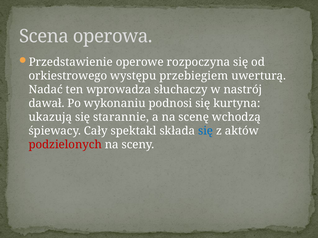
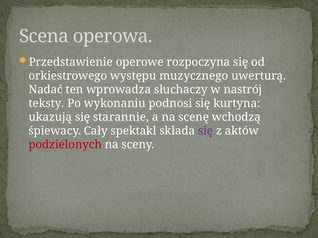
przebiegiem: przebiegiem -> muzycznego (194, 76)
dawał: dawał -> teksty (46, 104)
się colour: blue -> purple (206, 131)
